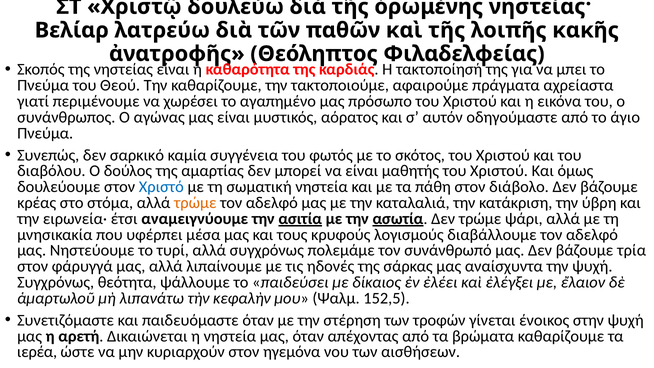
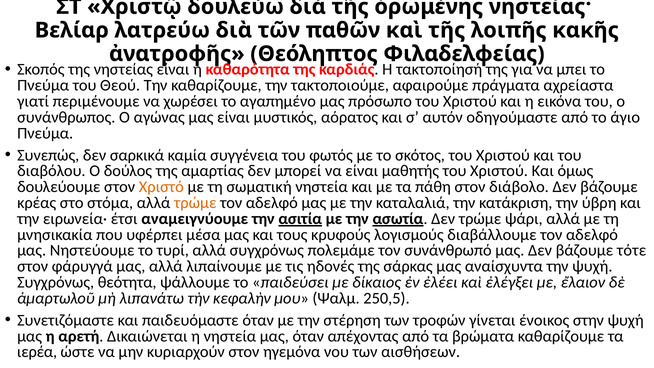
σαρκικό: σαρκικό -> σαρκικά (137, 155)
Χριστό colour: blue -> orange (161, 187)
τρία: τρία -> τότε (632, 250)
152,5: 152,5 -> 250,5 (387, 298)
